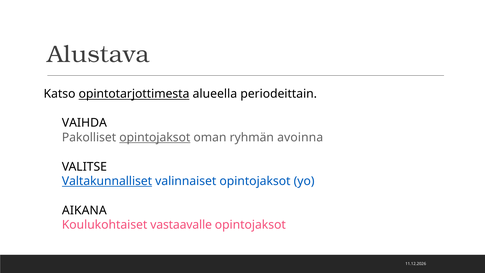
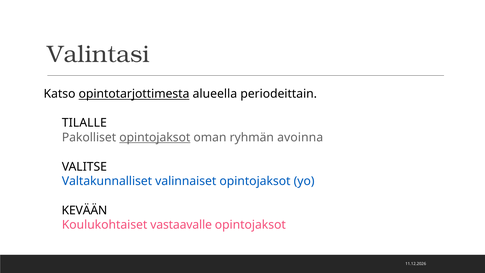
Alustava: Alustava -> Valintasi (99, 54)
VAIHDA: VAIHDA -> TILALLE (84, 123)
Valtakunnalliset underline: present -> none (107, 181)
AIKANA: AIKANA -> KEVÄÄN (84, 210)
